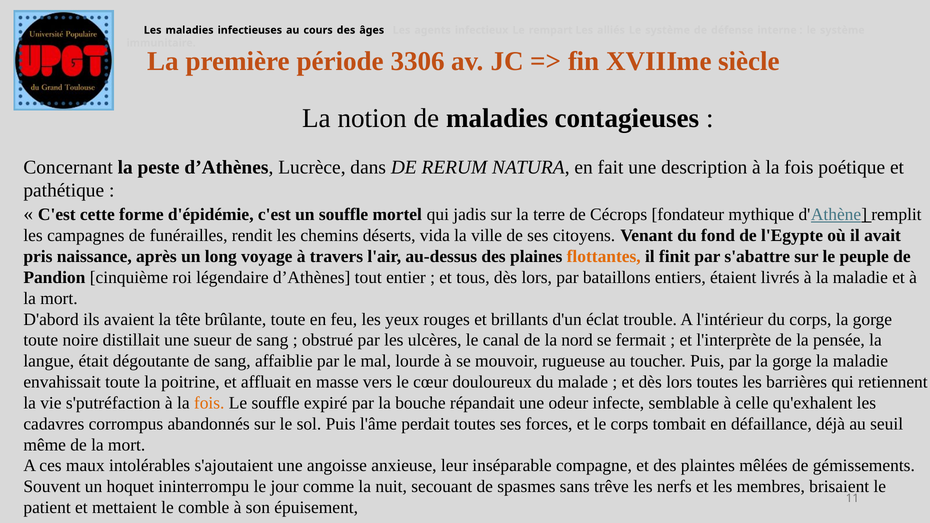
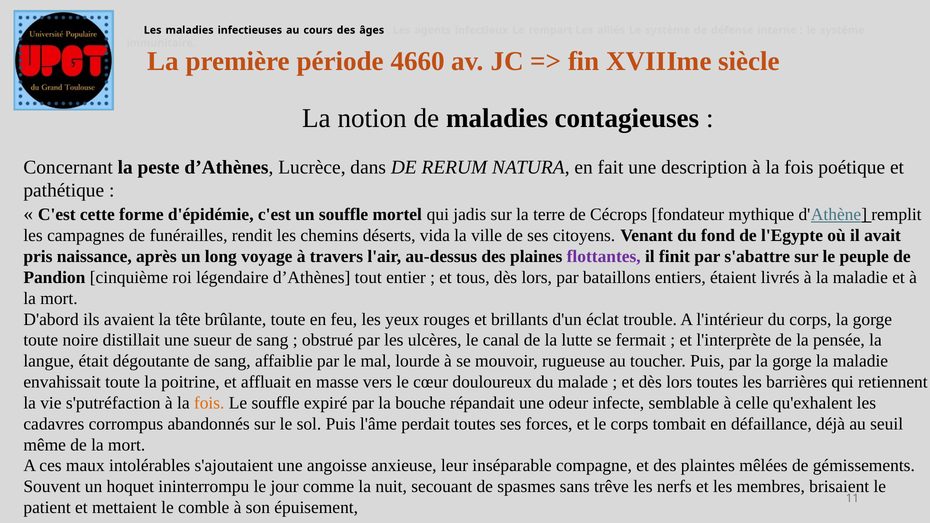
3306: 3306 -> 4660 (418, 61)
flottantes colour: orange -> purple (604, 257)
nord: nord -> lutte (577, 340)
